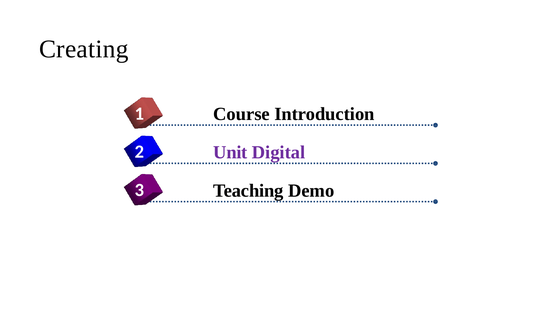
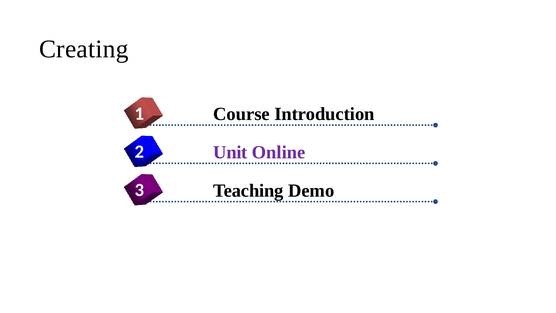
Digital: Digital -> Online (279, 152)
